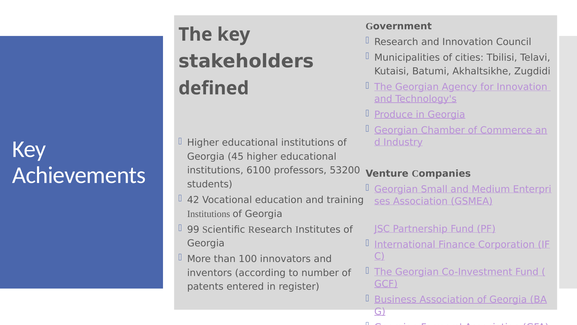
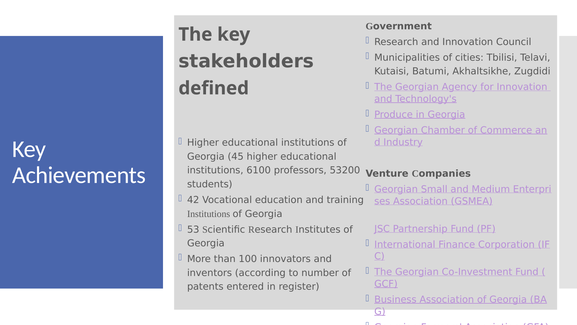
99: 99 -> 53 (193, 229)
